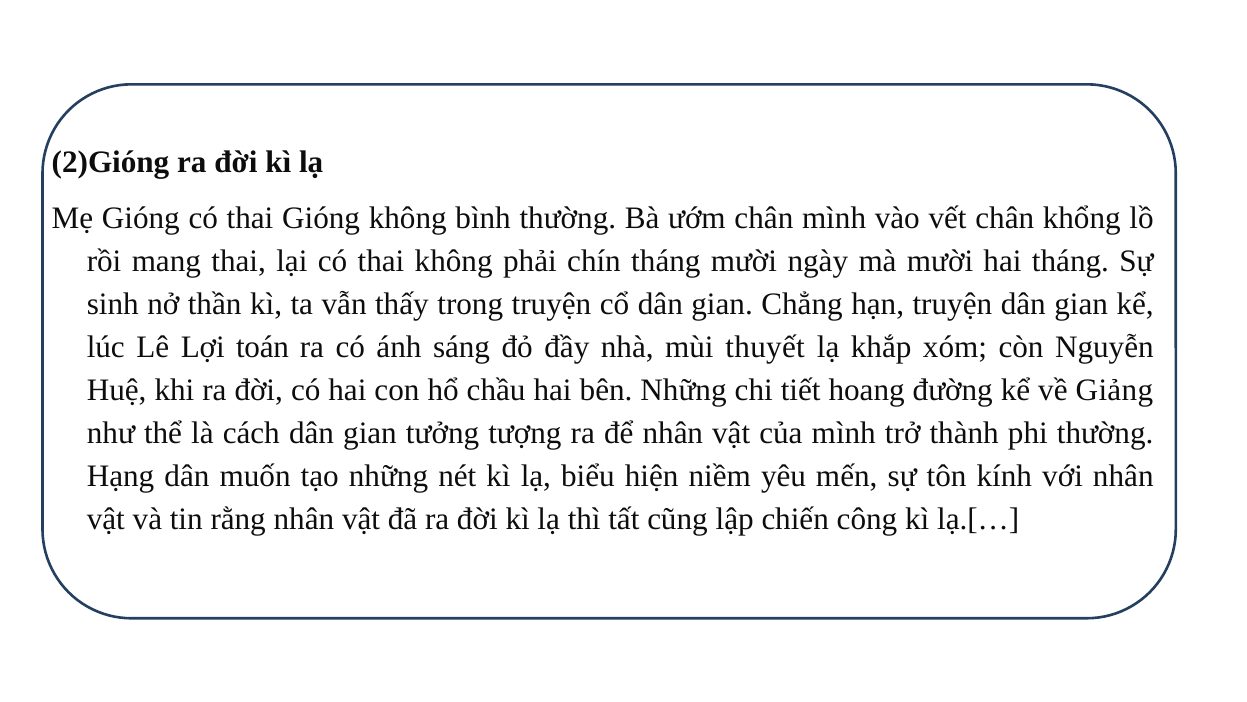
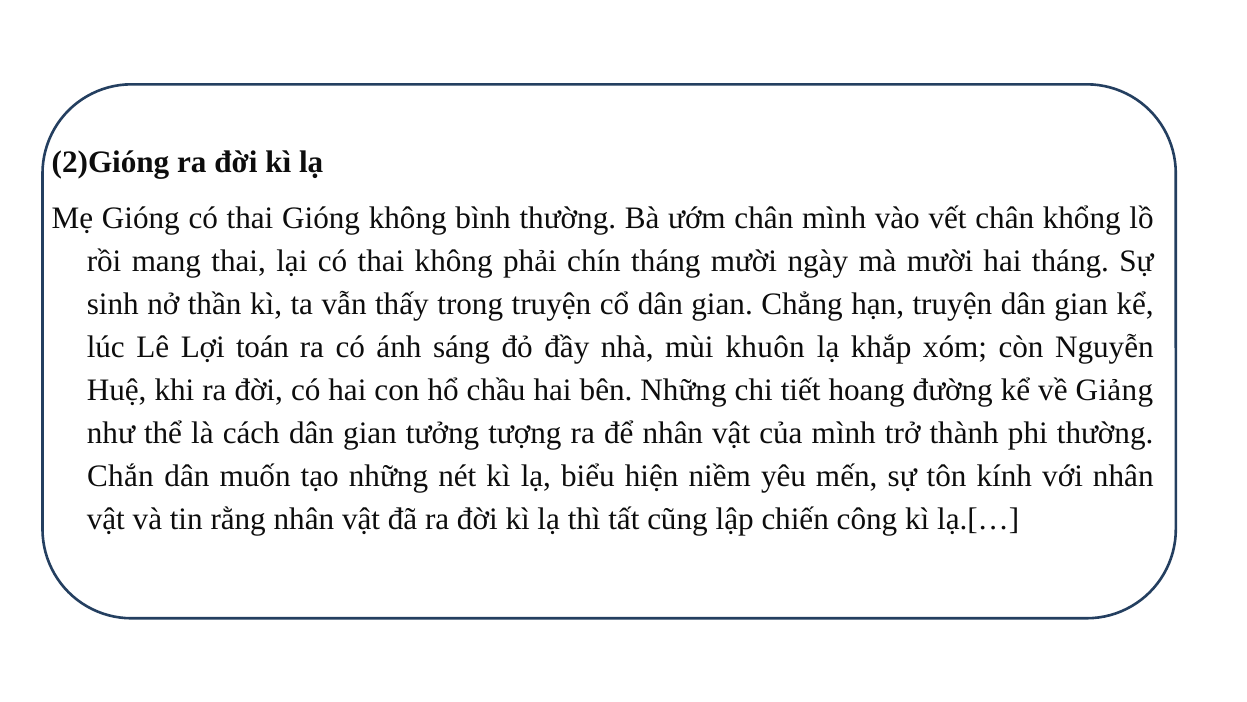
thuyết: thuyết -> khuôn (765, 347)
Hạng: Hạng -> Chắn (120, 476)
